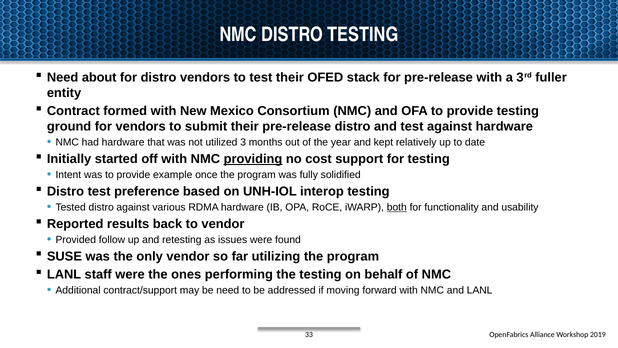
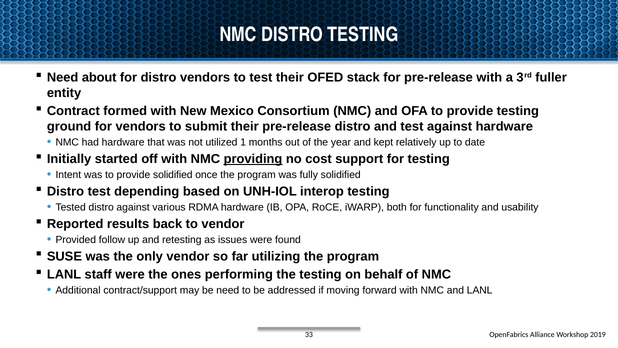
3: 3 -> 1 (243, 142)
provide example: example -> solidified (173, 175)
preference: preference -> depending (147, 191)
both underline: present -> none (397, 207)
